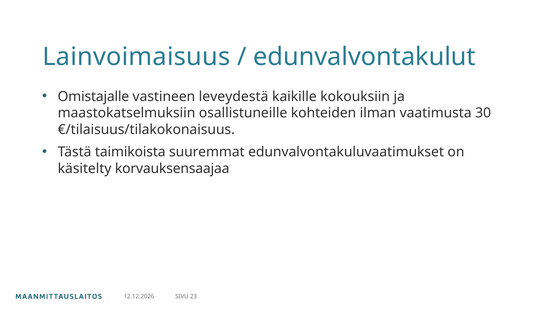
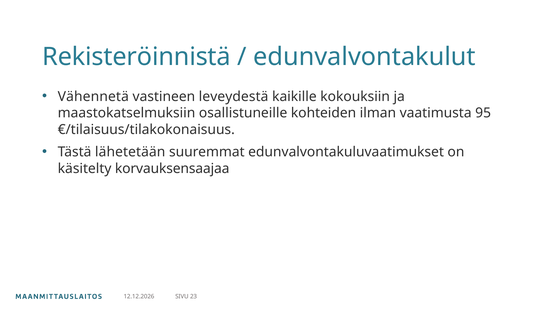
Lainvoimaisuus: Lainvoimaisuus -> Rekisteröinnistä (136, 57)
Omistajalle: Omistajalle -> Vähennetä (93, 97)
30: 30 -> 95 (483, 113)
taimikoista: taimikoista -> lähetetään (130, 152)
